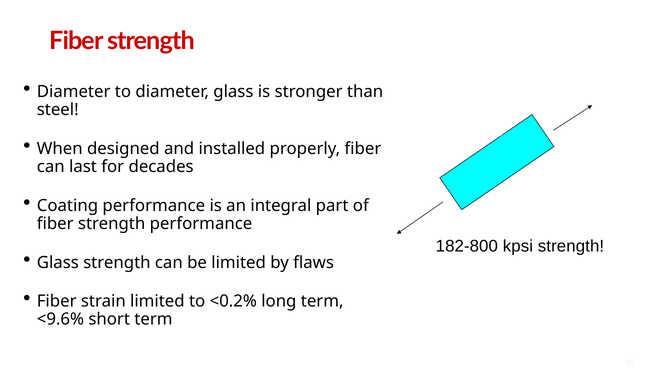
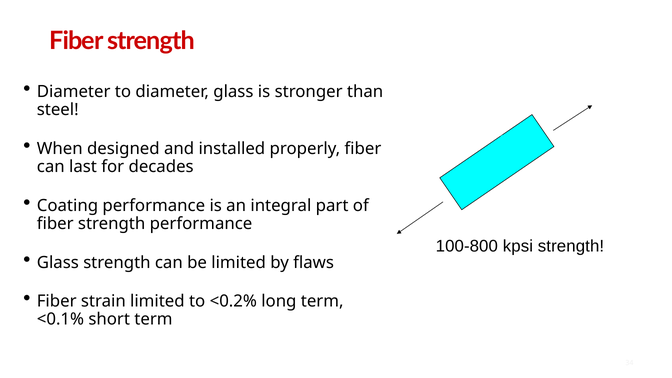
182-800: 182-800 -> 100-800 (467, 246)
<9.6%: <9.6% -> <0.1% (60, 319)
